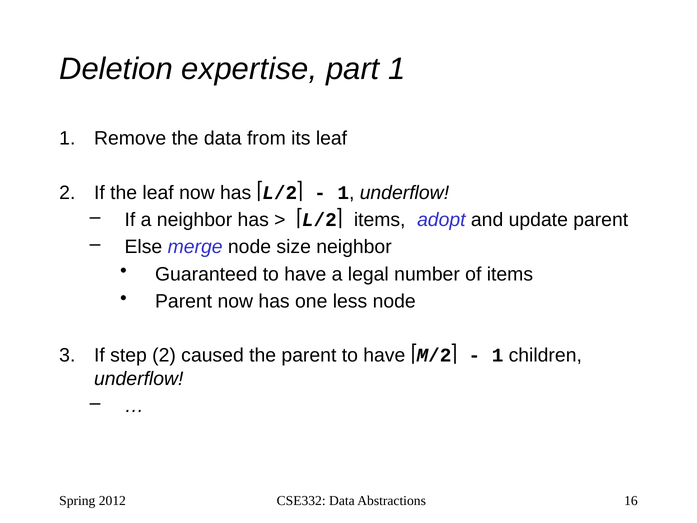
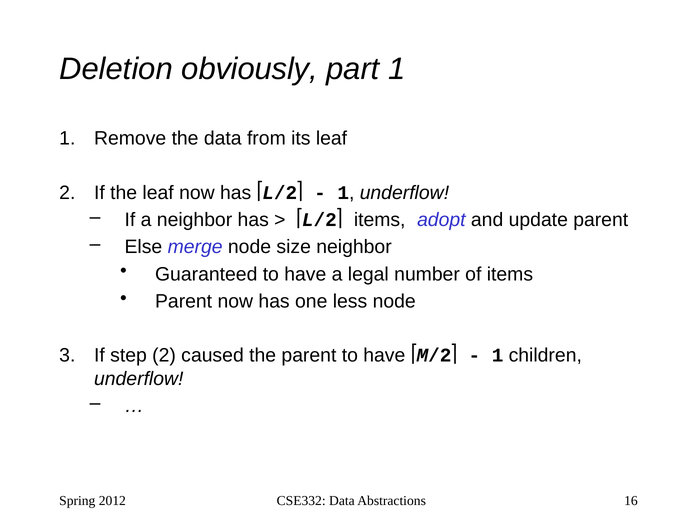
expertise: expertise -> obviously (250, 69)
